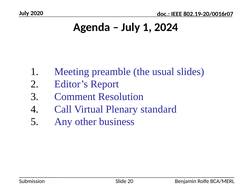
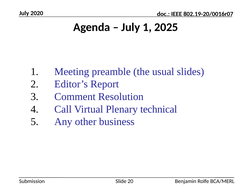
2024: 2024 -> 2025 (166, 27)
standard: standard -> technical (159, 109)
